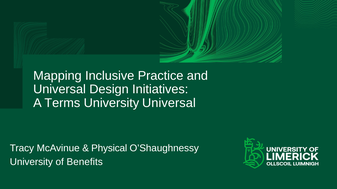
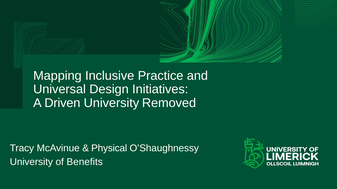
Terms: Terms -> Driven (62, 103)
University Universal: Universal -> Removed (169, 103)
